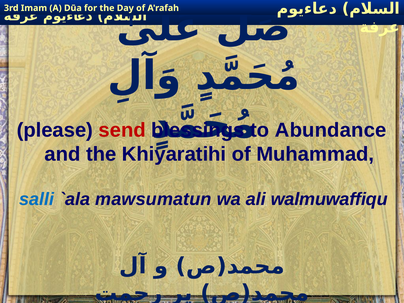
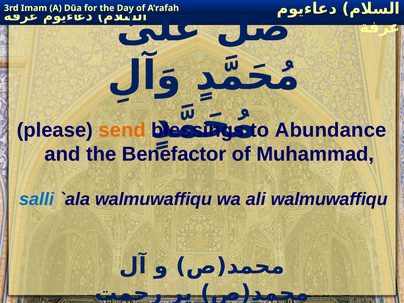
send colour: red -> orange (122, 130)
Khiyaratihi: Khiyaratihi -> Benefactor (174, 154)
mawsumatun: mawsumatun -> walmuwaffiqu (154, 199)
